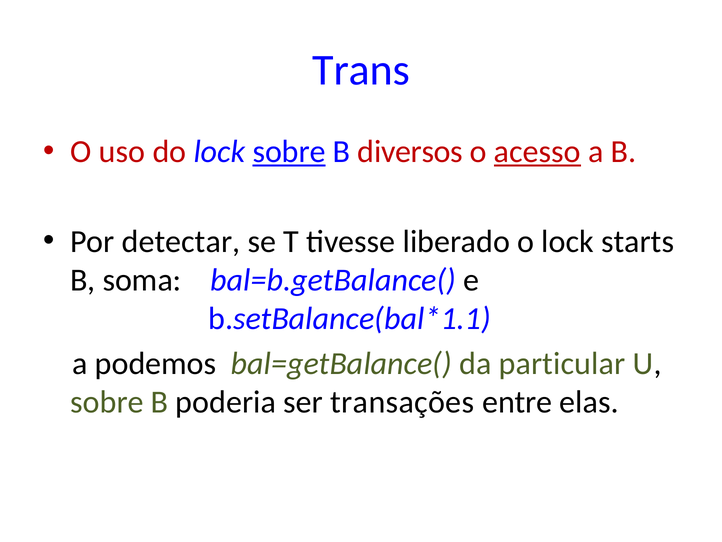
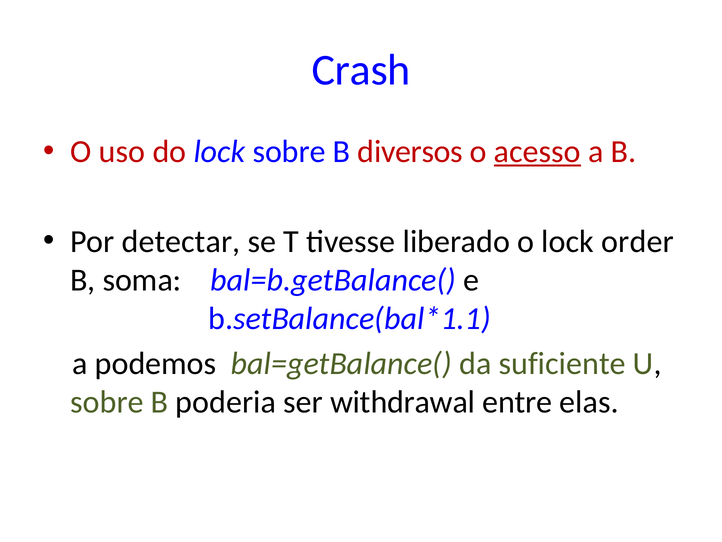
Trans: Trans -> Crash (361, 70)
sobre underline: present -> none (289, 151)
starts: starts -> order (638, 241)
particular: particular -> suficiente (562, 363)
transações: transações -> withdrawal (403, 402)
